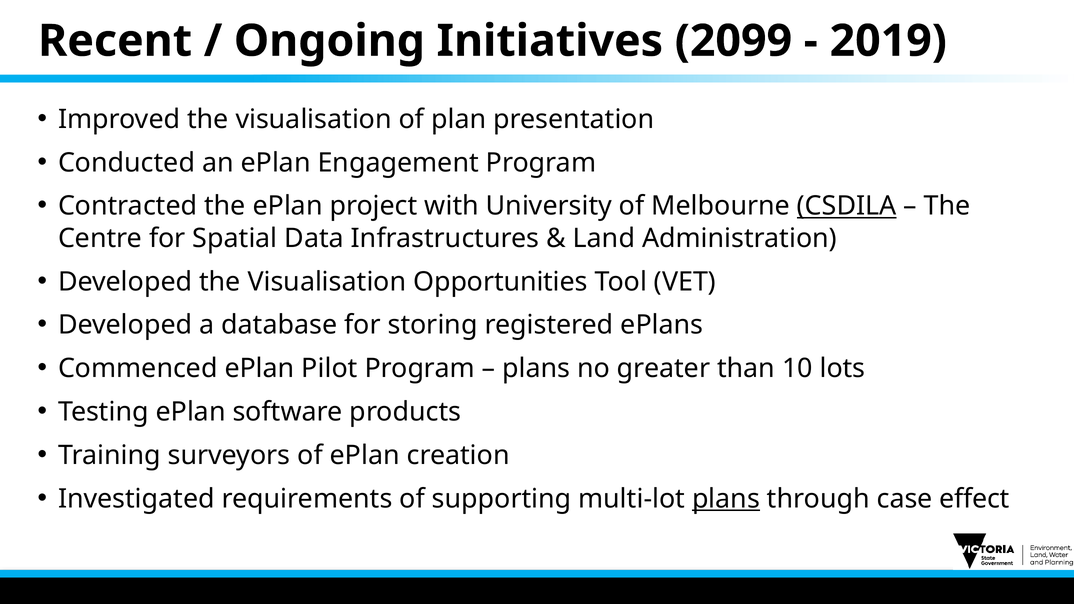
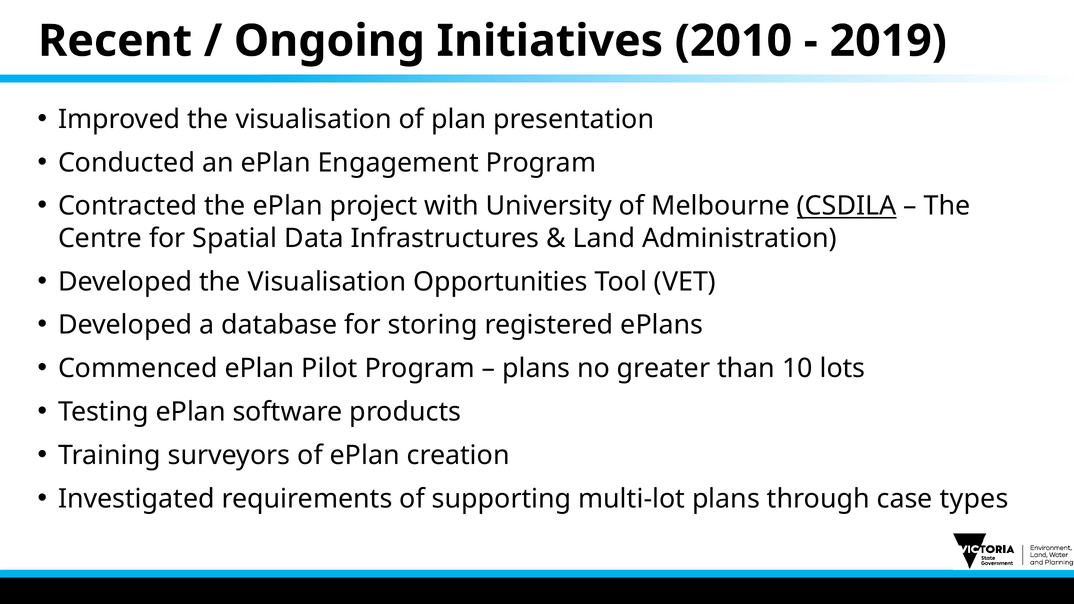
2099: 2099 -> 2010 (733, 41)
plans underline: present -> none (726, 499)
effect: effect -> types (974, 499)
